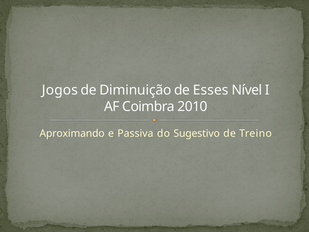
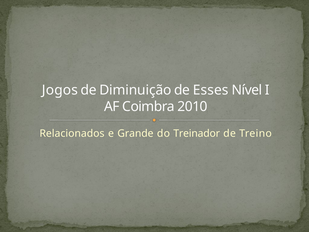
Aproximando: Aproximando -> Relacionados (72, 133)
Passiva: Passiva -> Grande (135, 133)
Sugestivo: Sugestivo -> Treinador (197, 133)
